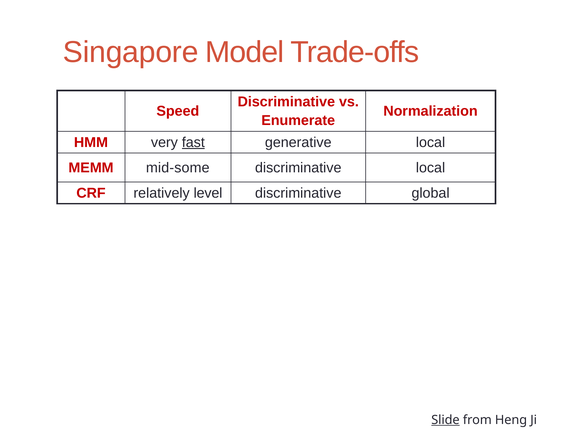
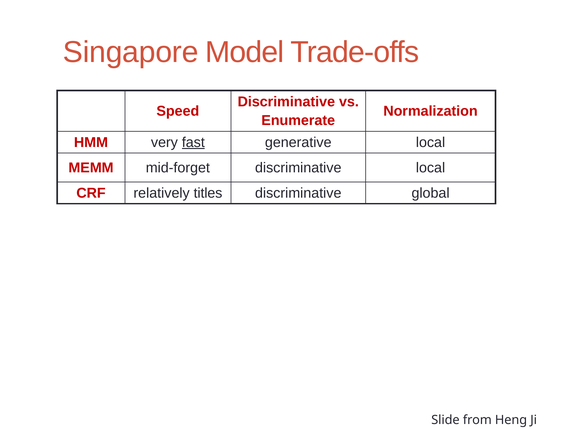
mid-some: mid-some -> mid-forget (178, 167)
level: level -> titles (208, 193)
Slide underline: present -> none (445, 419)
